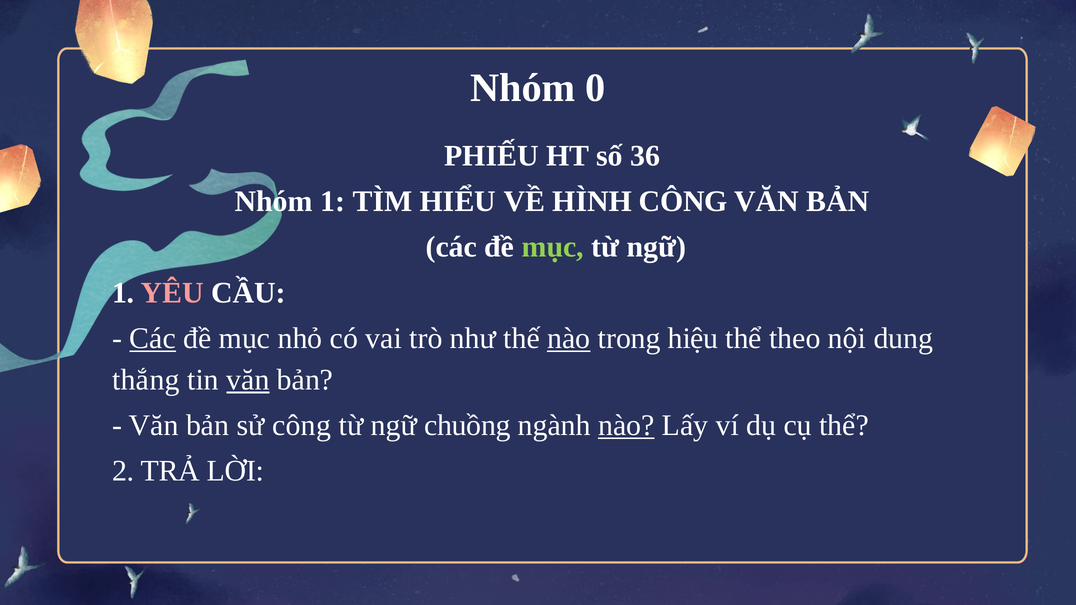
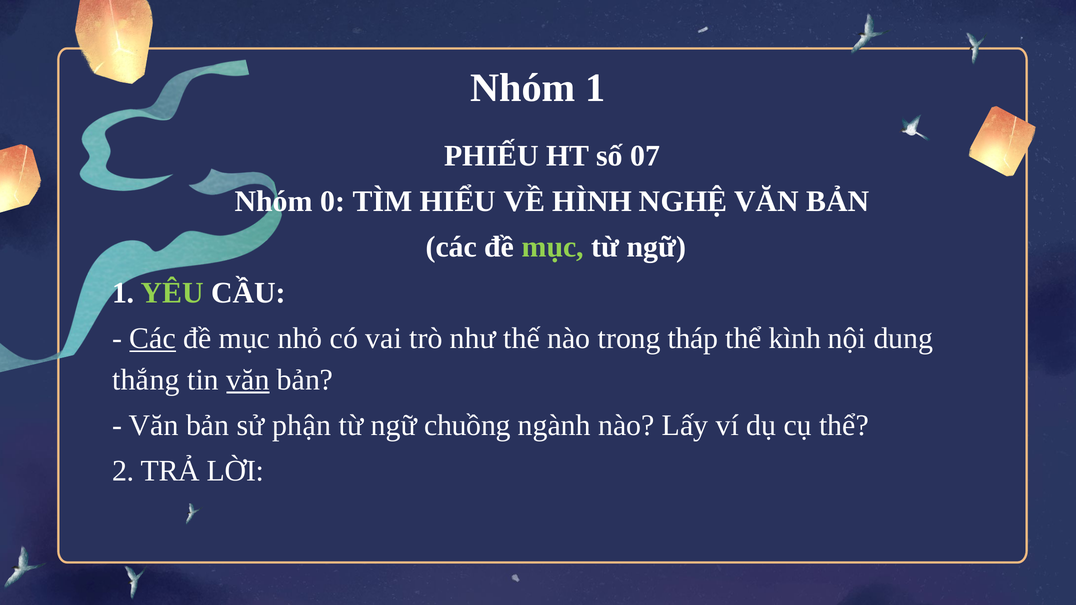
Nhóm 0: 0 -> 1 (596, 88)
36: 36 -> 07 (645, 156)
Nhóm 1: 1 -> 0 (333, 201)
HÌNH CÔNG: CÔNG -> NGHỆ (683, 201)
YÊU colour: pink -> light green (172, 293)
nào underline: present -> none (569, 339)
hiệu: hiệu -> tháp (693, 339)
theo: theo -> kình (795, 339)
sử công: công -> phận (302, 426)
nào underline: present -> none (626, 426)
